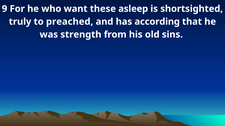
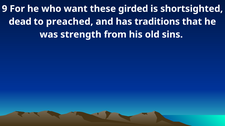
asleep: asleep -> girded (133, 9)
truly: truly -> dead (20, 22)
according: according -> traditions (157, 22)
